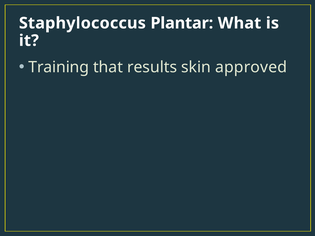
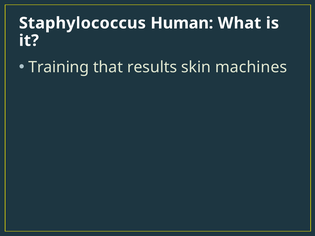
Plantar: Plantar -> Human (182, 23)
approved: approved -> machines (251, 67)
